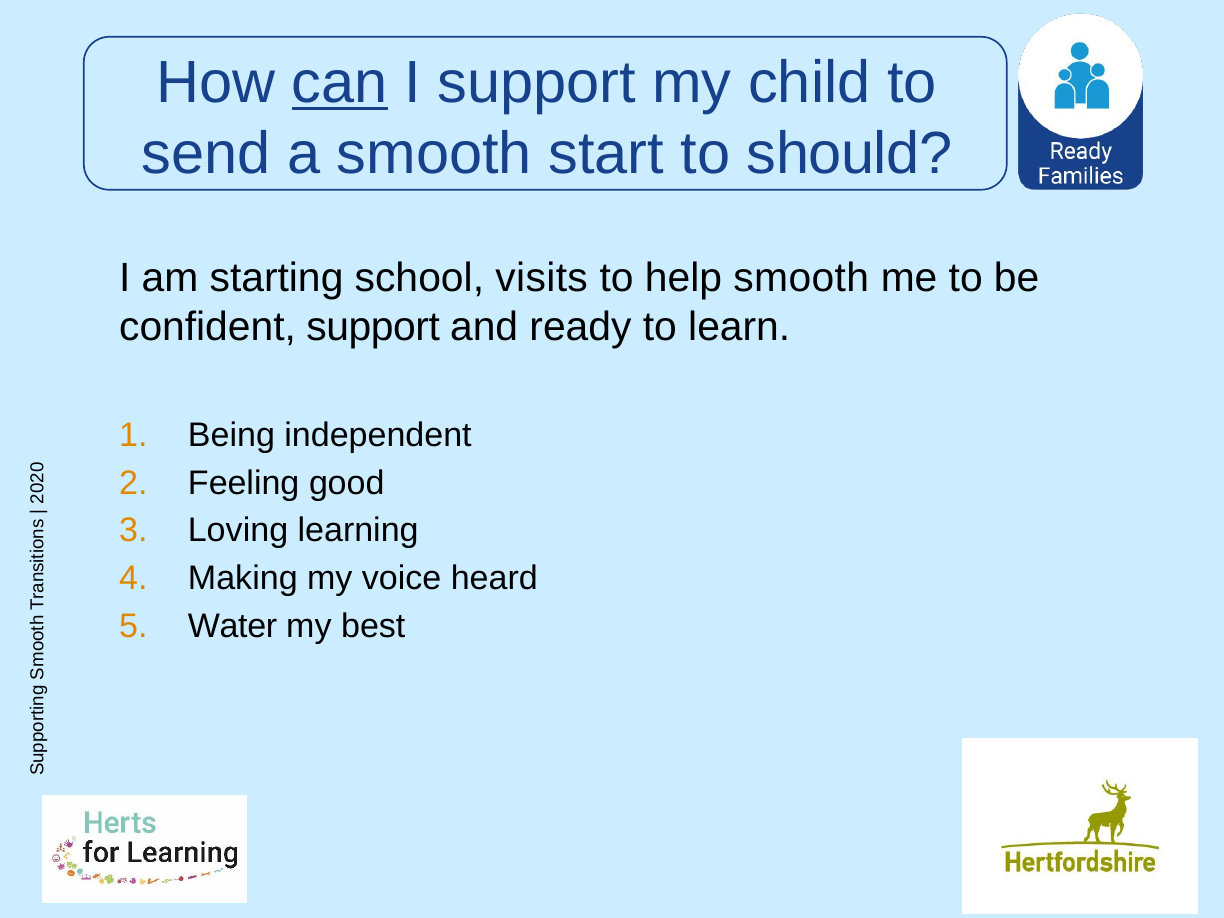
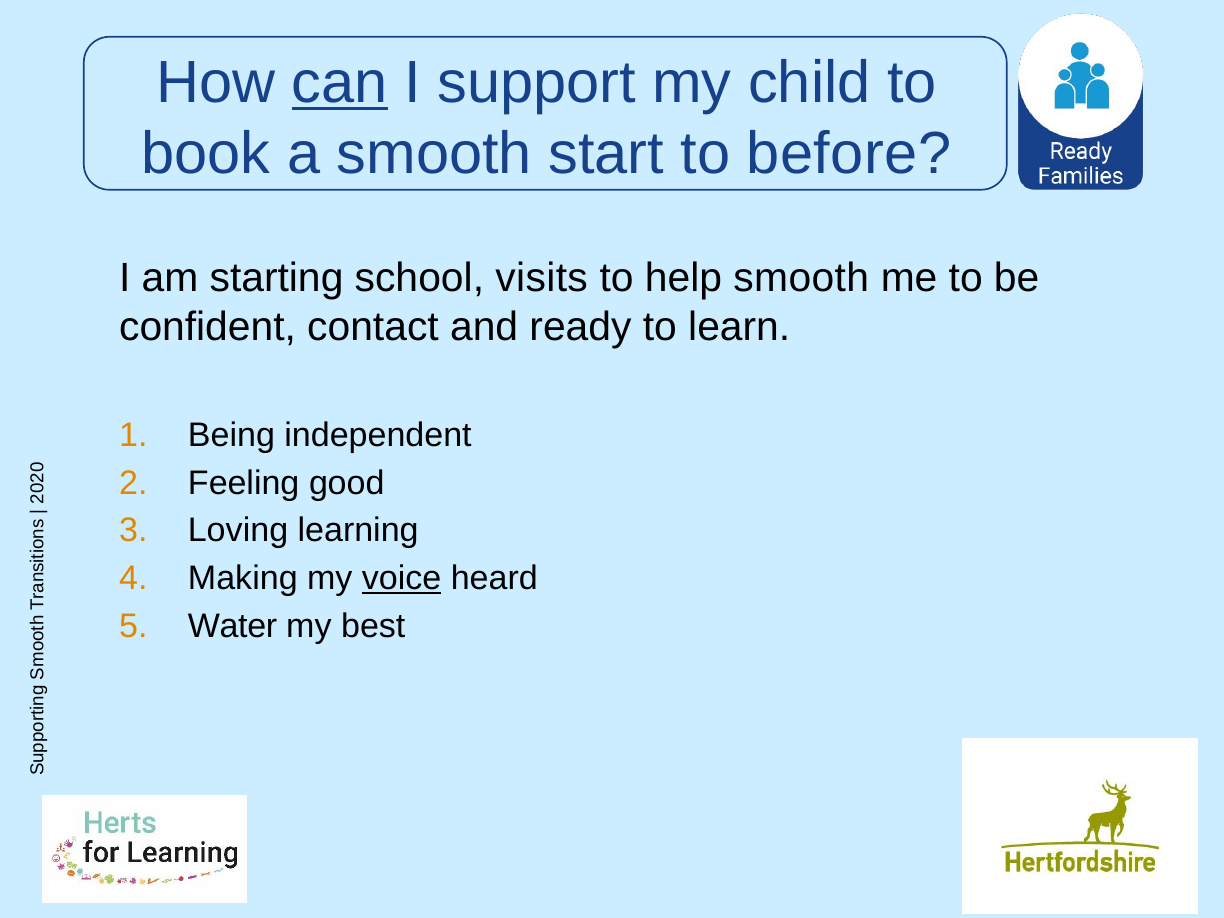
send: send -> book (206, 154)
should: should -> before (849, 154)
confident support: support -> contact (373, 327)
voice underline: none -> present (402, 578)
